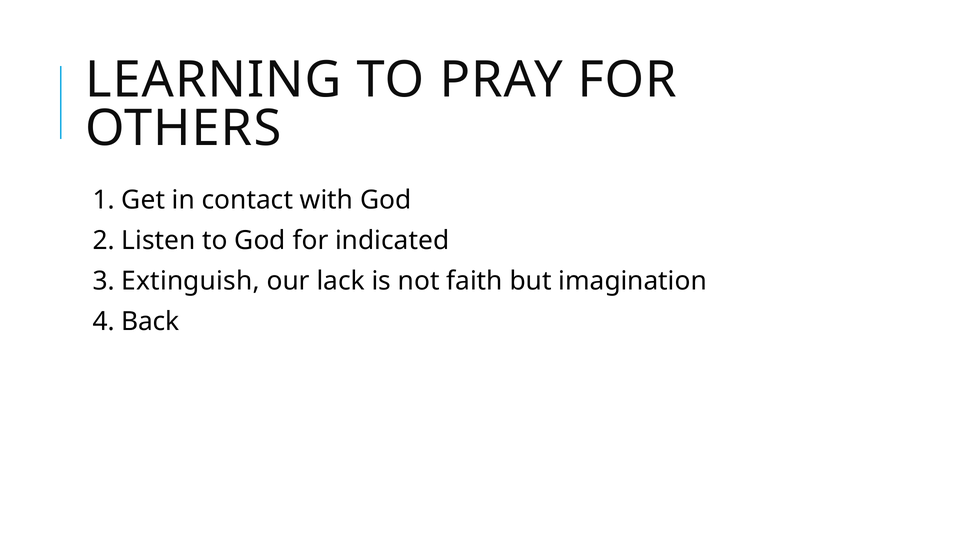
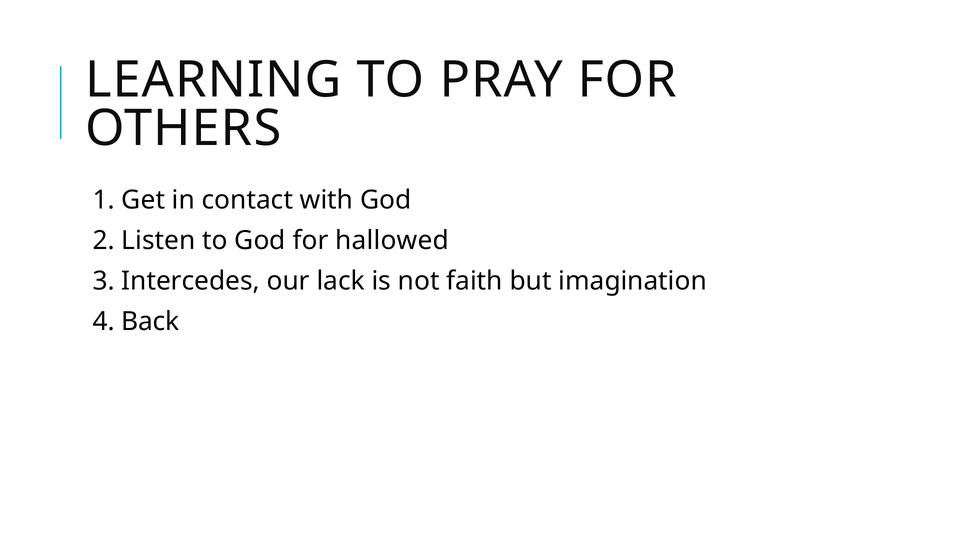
indicated: indicated -> hallowed (392, 240)
Extinguish: Extinguish -> Intercedes (191, 281)
